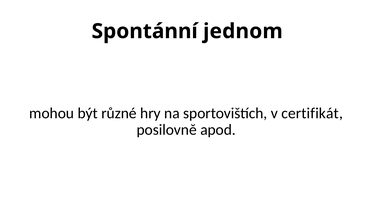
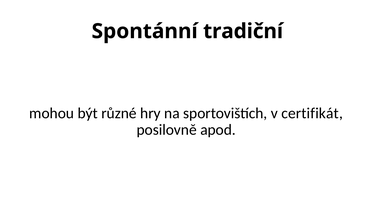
jednom: jednom -> tradiční (243, 31)
